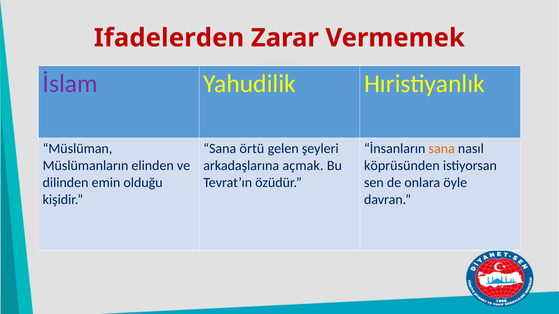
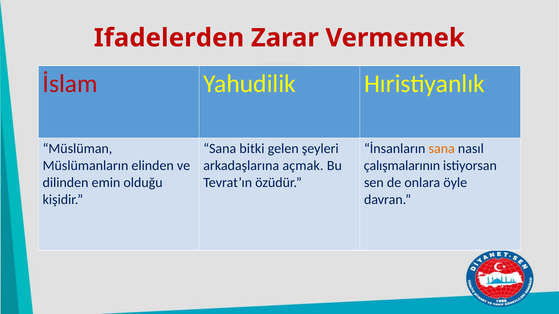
İslam colour: purple -> red (70, 84)
örtü: örtü -> bitki (252, 149)
köprüsünden: köprüsünden -> çalışmalarının (402, 166)
